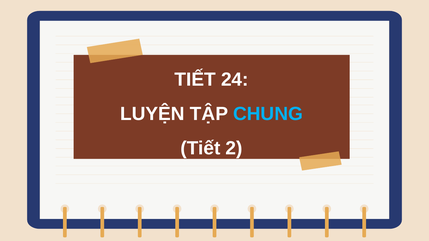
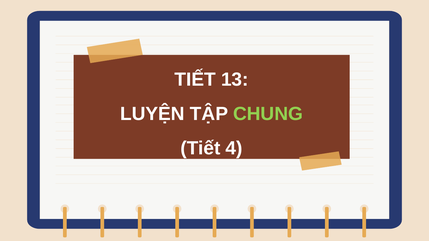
24: 24 -> 13 (235, 80)
CHUNG colour: light blue -> light green (268, 114)
2: 2 -> 4 (234, 148)
